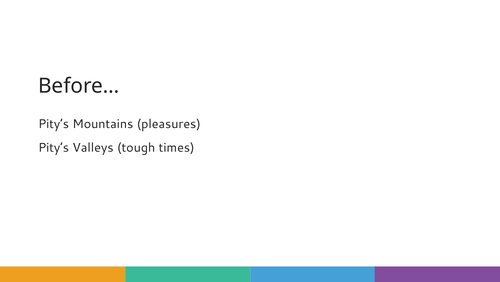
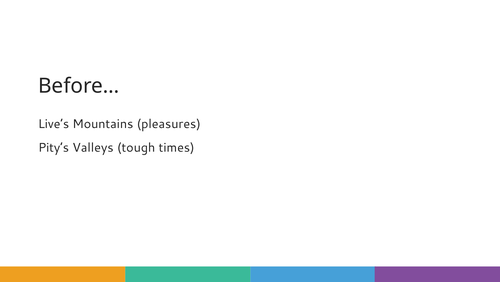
Pity’s: Pity’s -> Live’s (54, 124)
